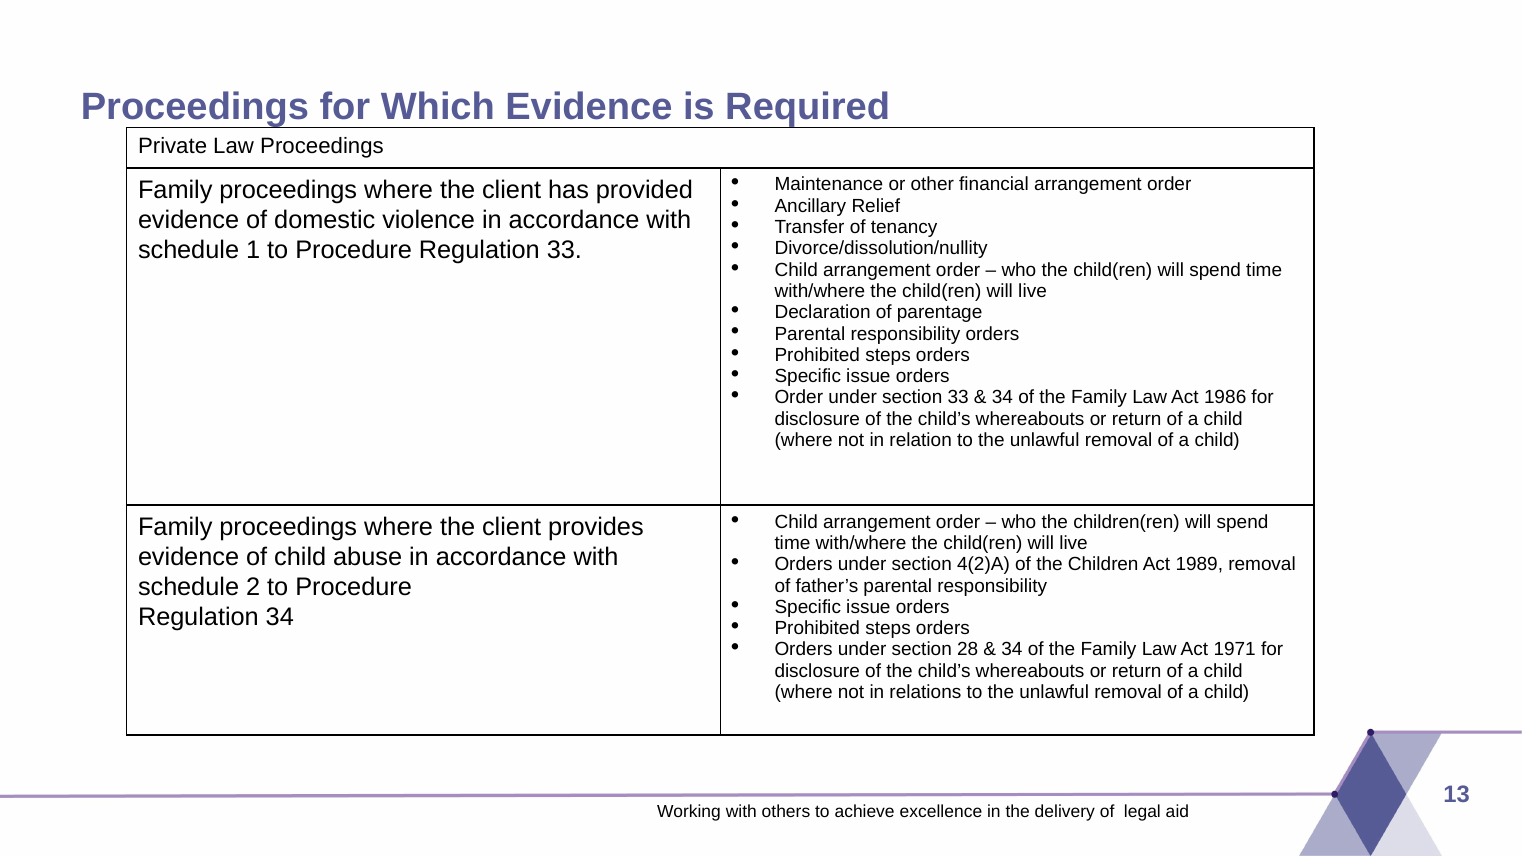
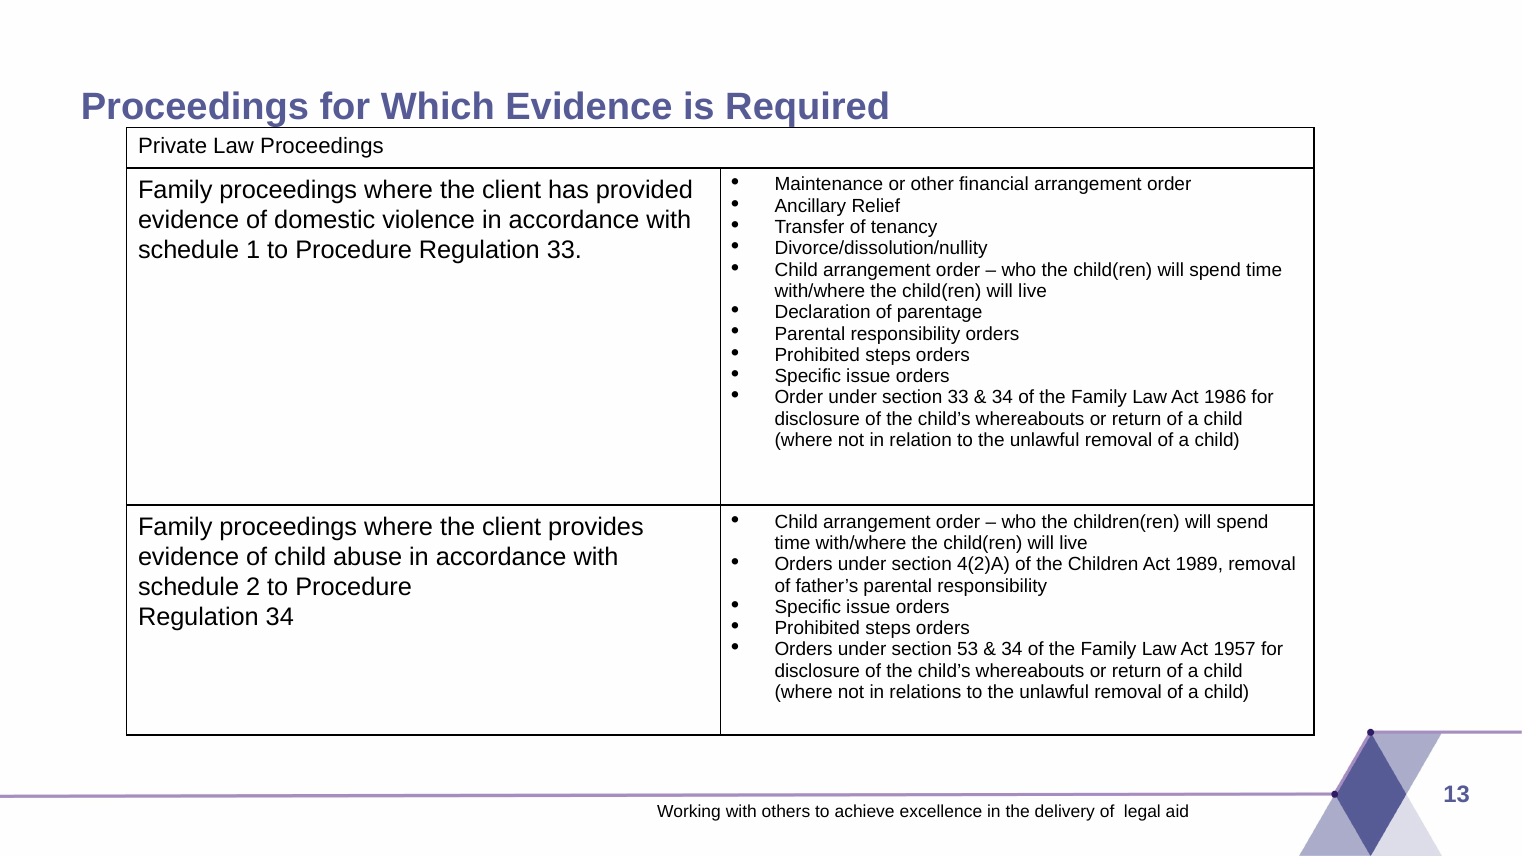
28: 28 -> 53 (968, 650)
1971: 1971 -> 1957 (1235, 650)
